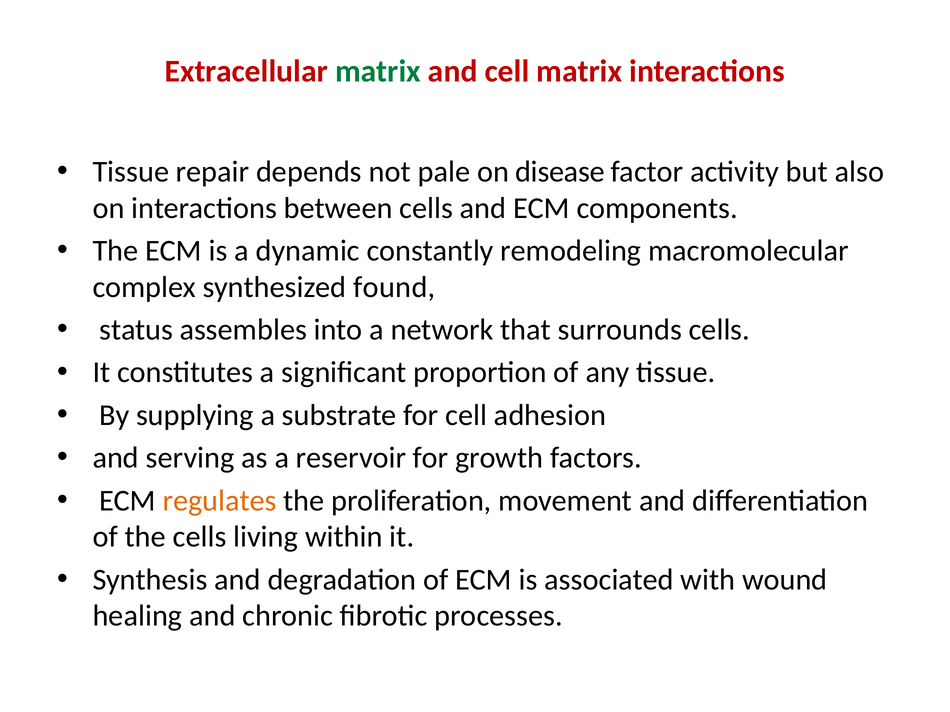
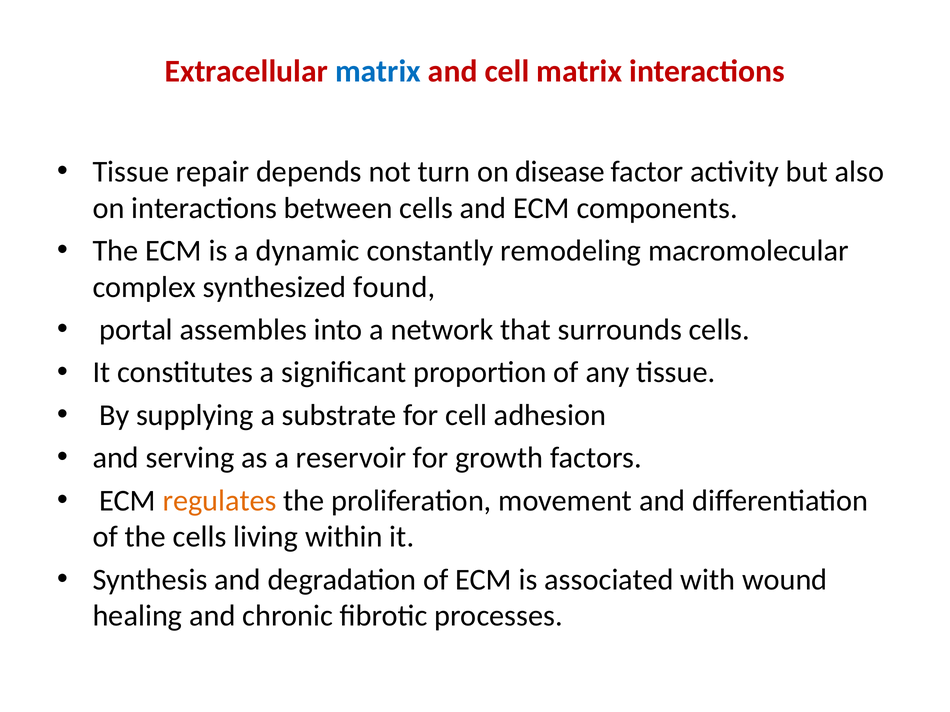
matrix colour: green -> blue (378, 71)
pale: pale -> turn (444, 172)
status: status -> portal (136, 330)
